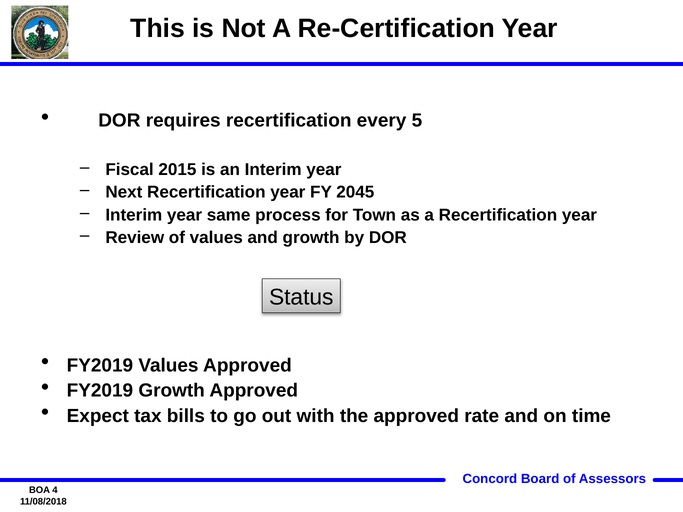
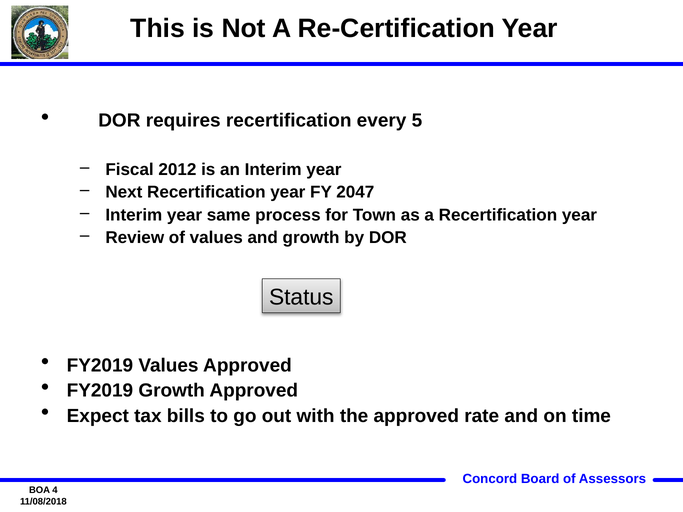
2015: 2015 -> 2012 (177, 170)
2045: 2045 -> 2047 (355, 192)
